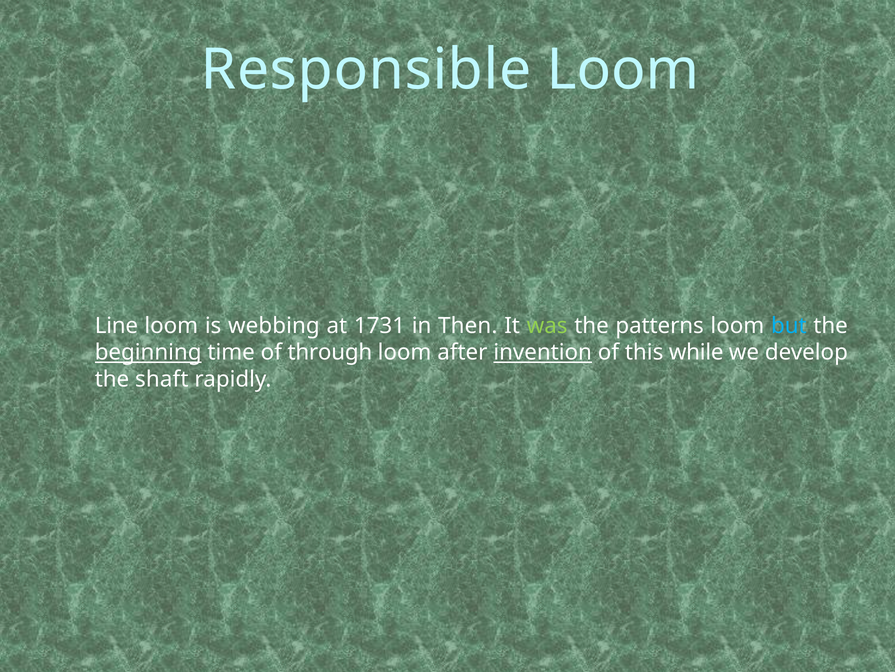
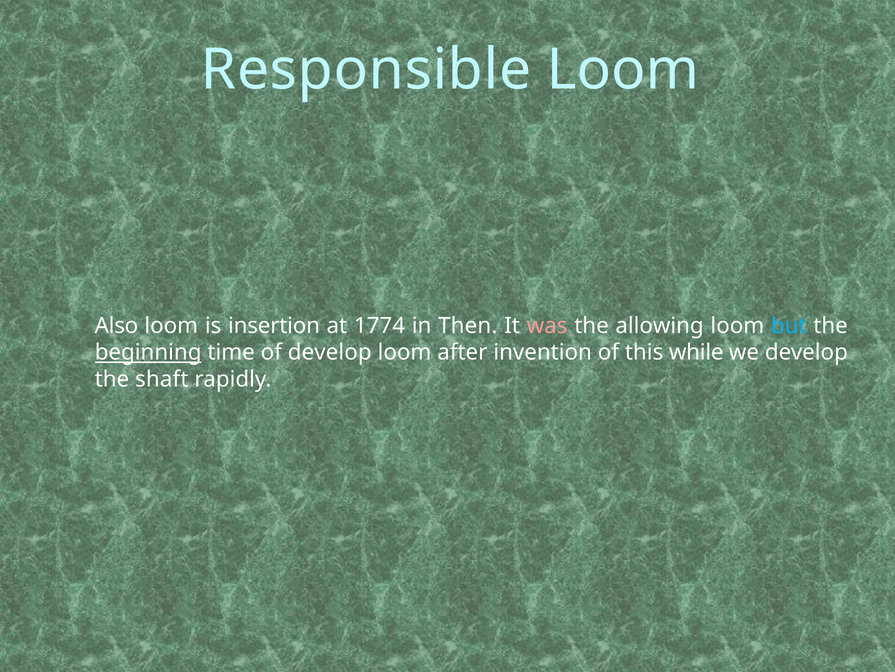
Line: Line -> Also (116, 325)
webbing: webbing -> insertion (274, 325)
1731: 1731 -> 1774 (379, 325)
was colour: light green -> pink (547, 325)
patterns: patterns -> allowing (660, 325)
of through: through -> develop (330, 352)
invention underline: present -> none (543, 352)
